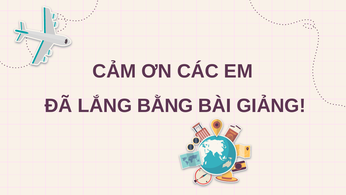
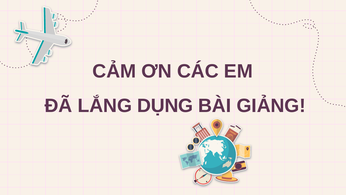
BẰNG: BẰNG -> DỤNG (165, 106)
